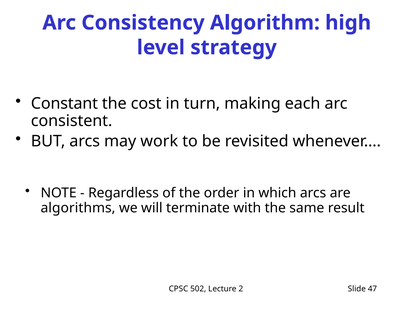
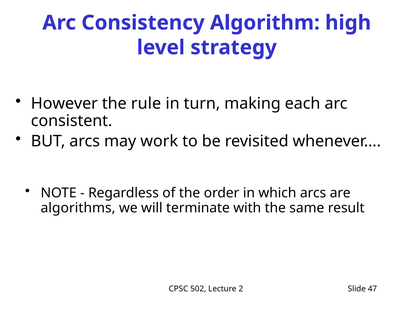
Constant: Constant -> However (64, 103)
cost: cost -> rule (146, 103)
